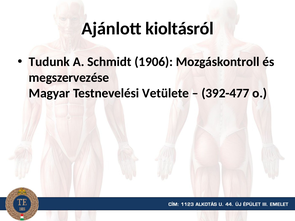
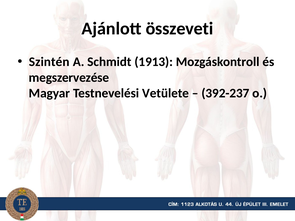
kioltásról: kioltásról -> összeveti (179, 29)
Tudunk: Tudunk -> Szintén (49, 62)
1906: 1906 -> 1913 (154, 62)
392-477: 392-477 -> 392-237 (225, 93)
